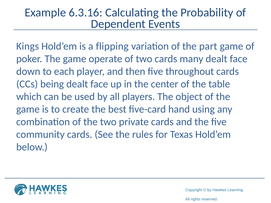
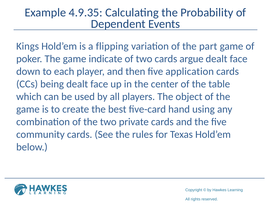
6.3.16: 6.3.16 -> 4.9.35 (86, 13)
operate: operate -> indicate (106, 59)
many: many -> argue (191, 59)
throughout: throughout -> application (190, 72)
